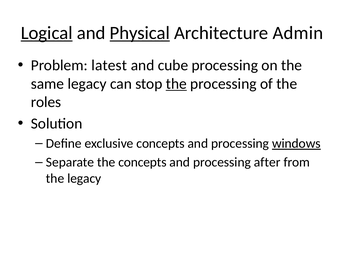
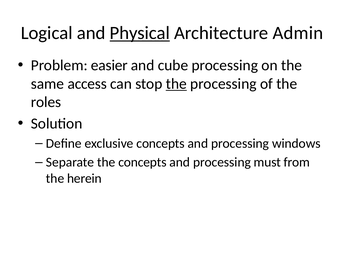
Logical underline: present -> none (47, 33)
latest: latest -> easier (109, 65)
same legacy: legacy -> access (87, 84)
windows underline: present -> none (296, 144)
after: after -> must (267, 163)
the legacy: legacy -> herein (84, 179)
